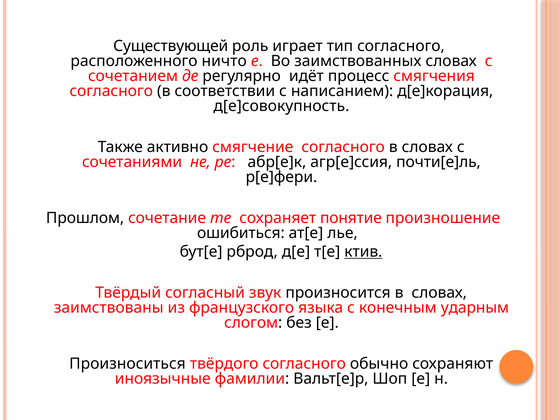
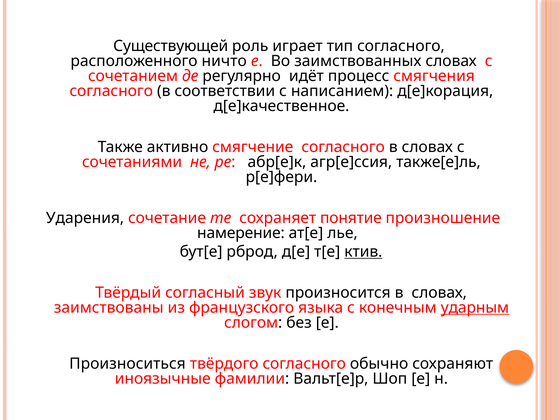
д[е]совокупность: д[е]совокупность -> д[е]качественное (281, 106)
почти[е]ль: почти[е]ль -> также[е]ль (438, 162)
Прошлом: Прошлом -> Ударения (85, 218)
ошибиться: ошибиться -> намерение (241, 233)
ударным underline: none -> present (475, 308)
